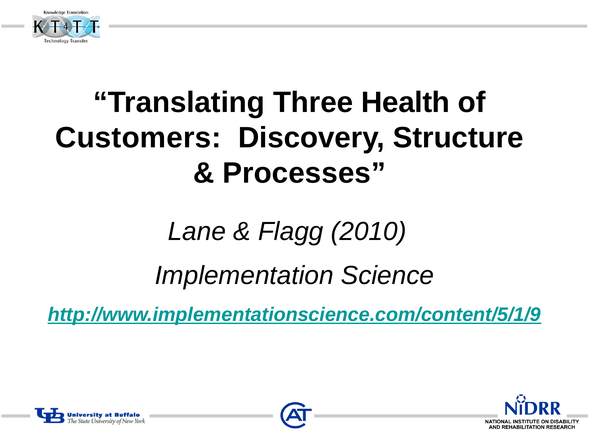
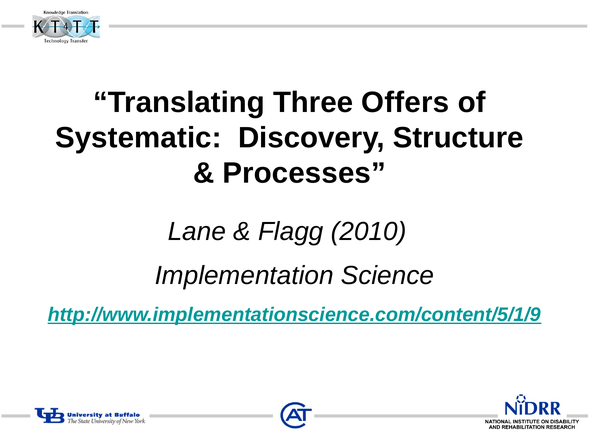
Health: Health -> Offers (405, 102)
Customers: Customers -> Systematic (138, 138)
